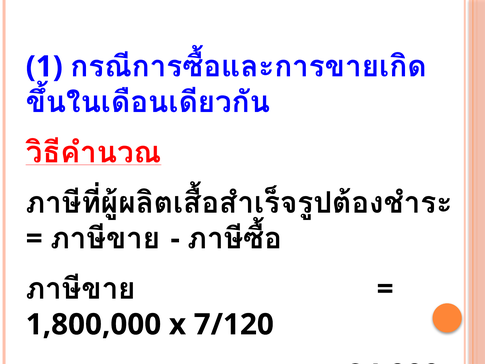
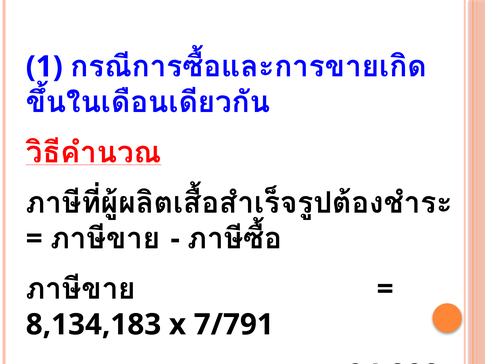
1,800,000: 1,800,000 -> 8,134,183 (93, 324)
7/120: 7/120 -> 7/791 (234, 324)
